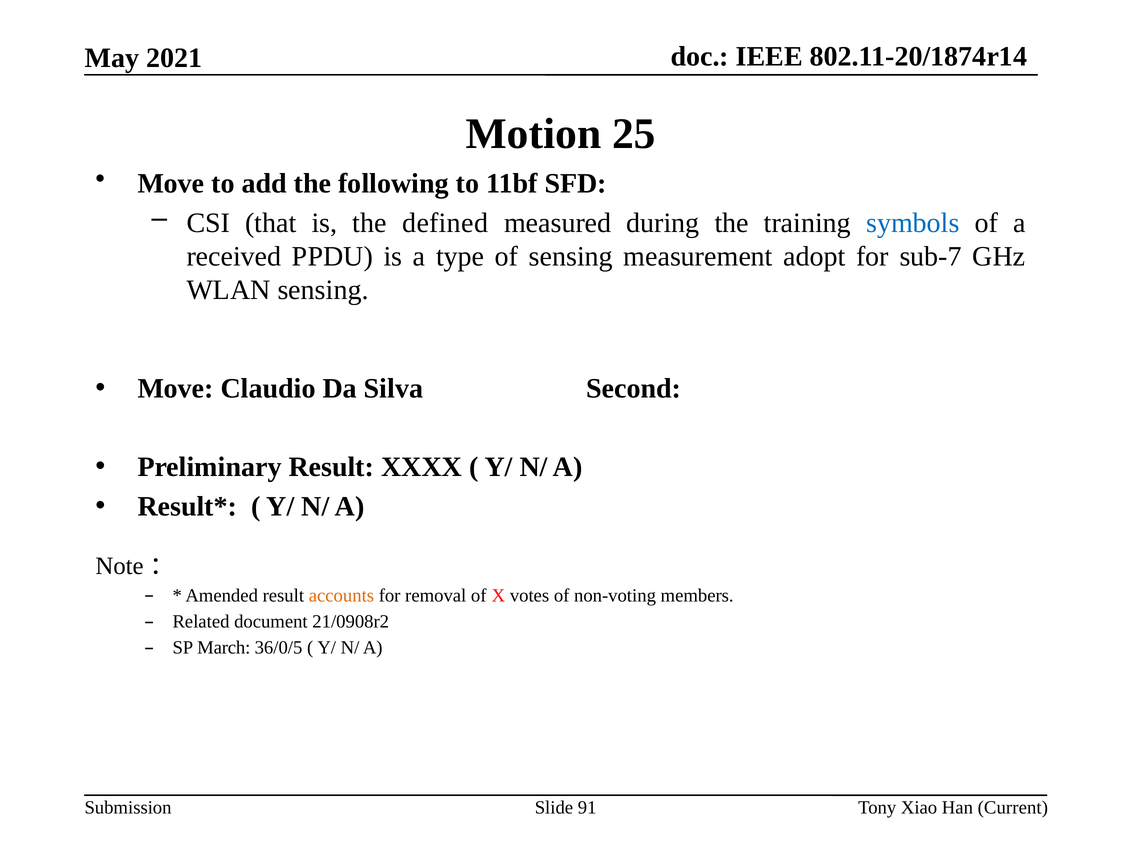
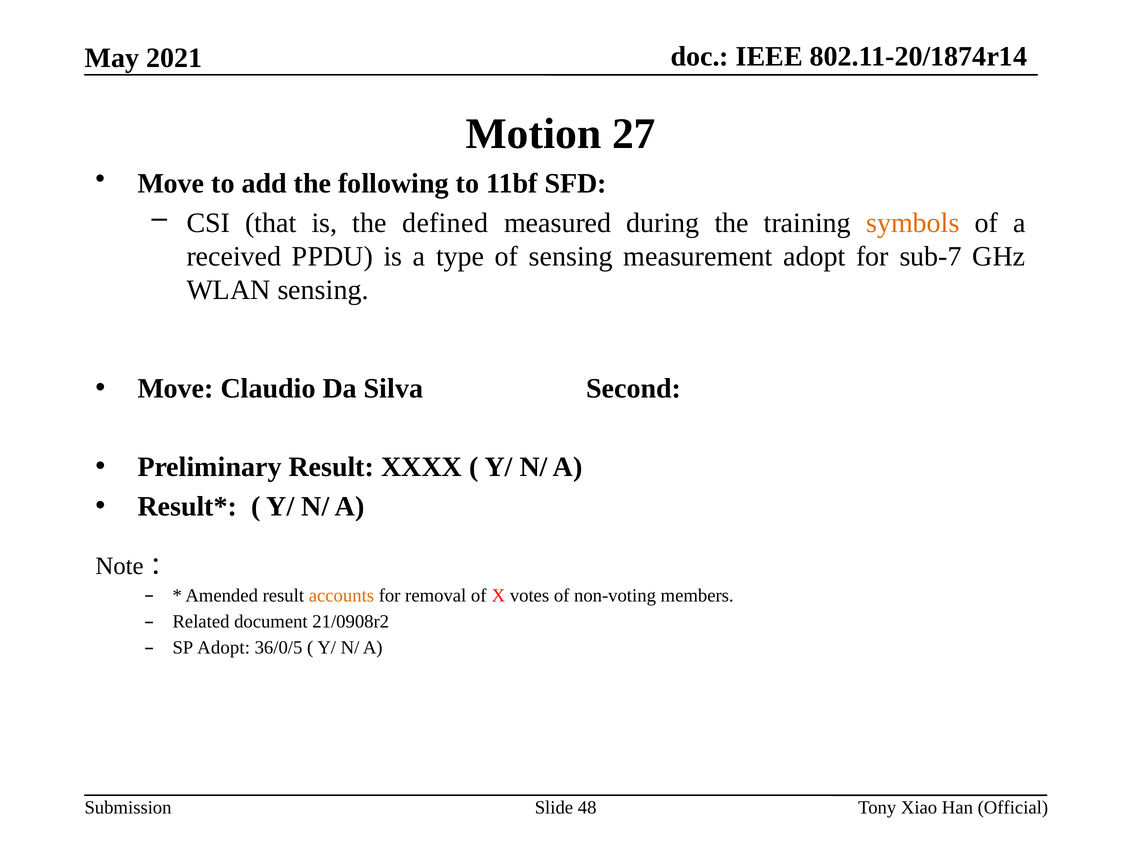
25: 25 -> 27 (634, 134)
symbols colour: blue -> orange (913, 223)
SP March: March -> Adopt (224, 647)
91: 91 -> 48 (587, 807)
Current: Current -> Official (1013, 807)
